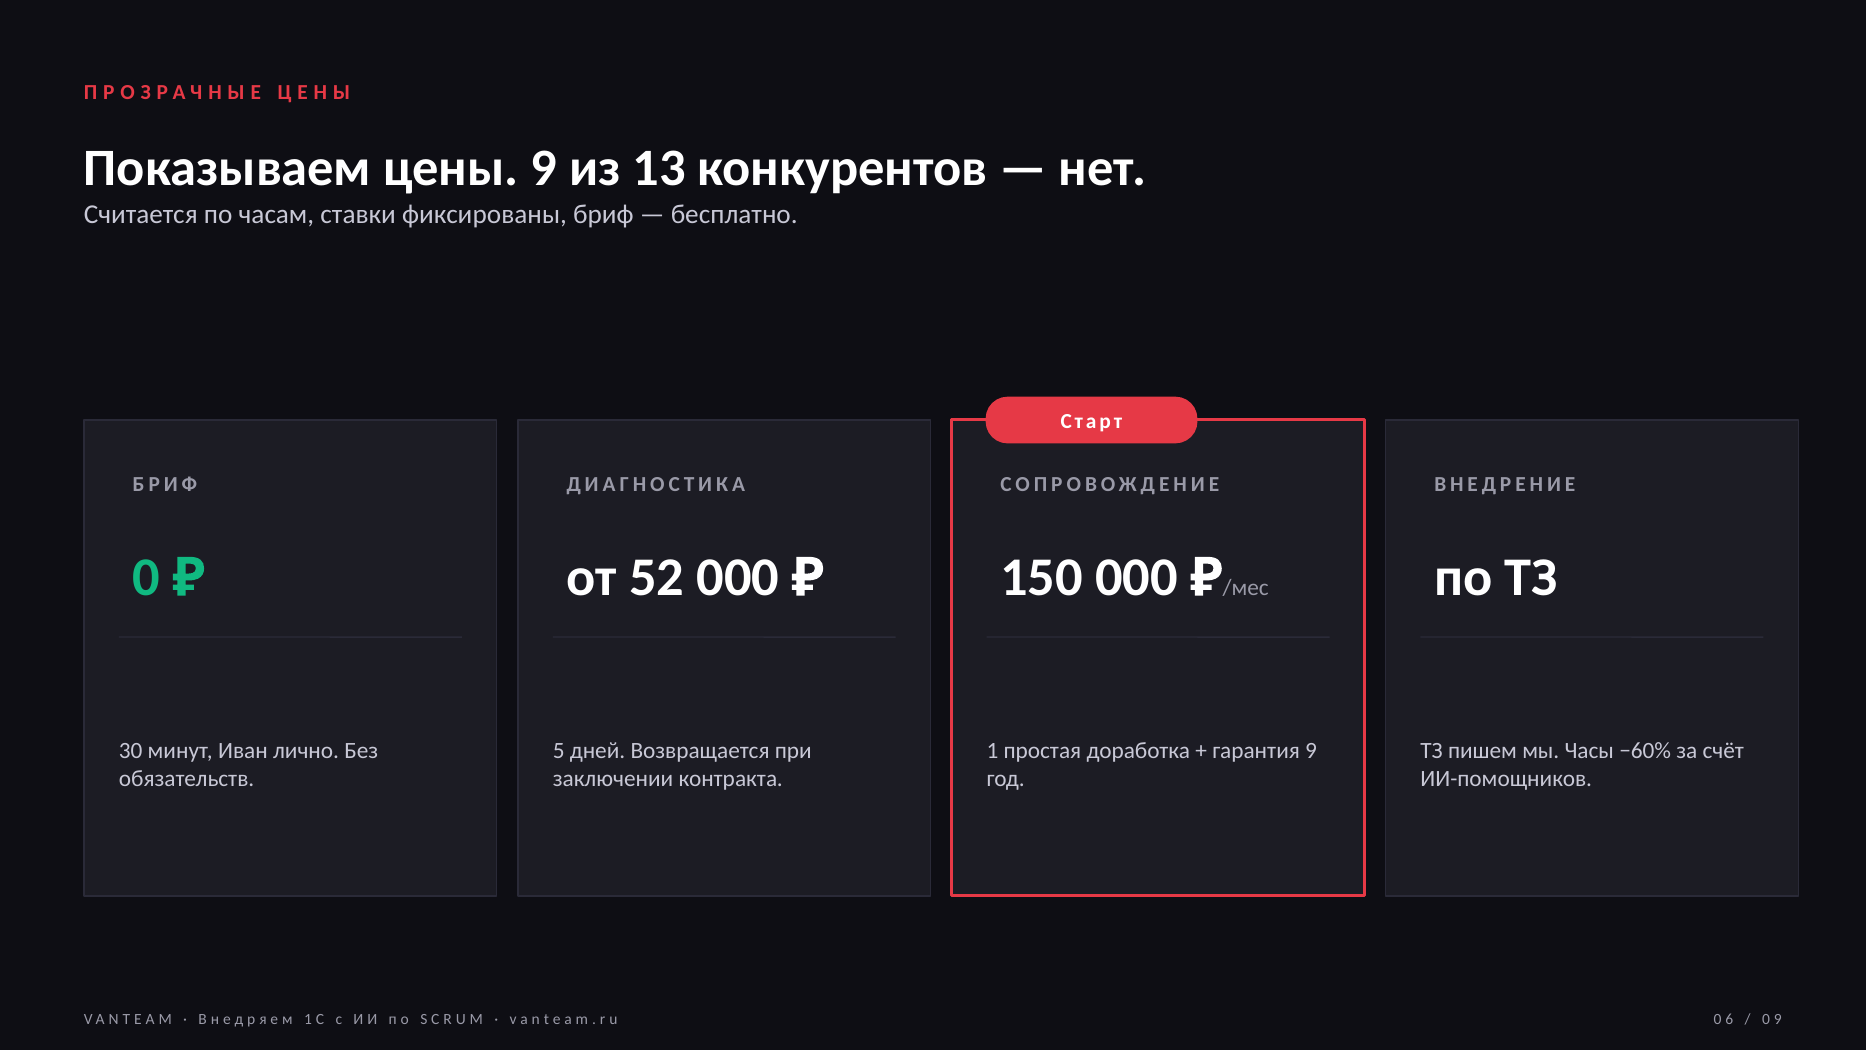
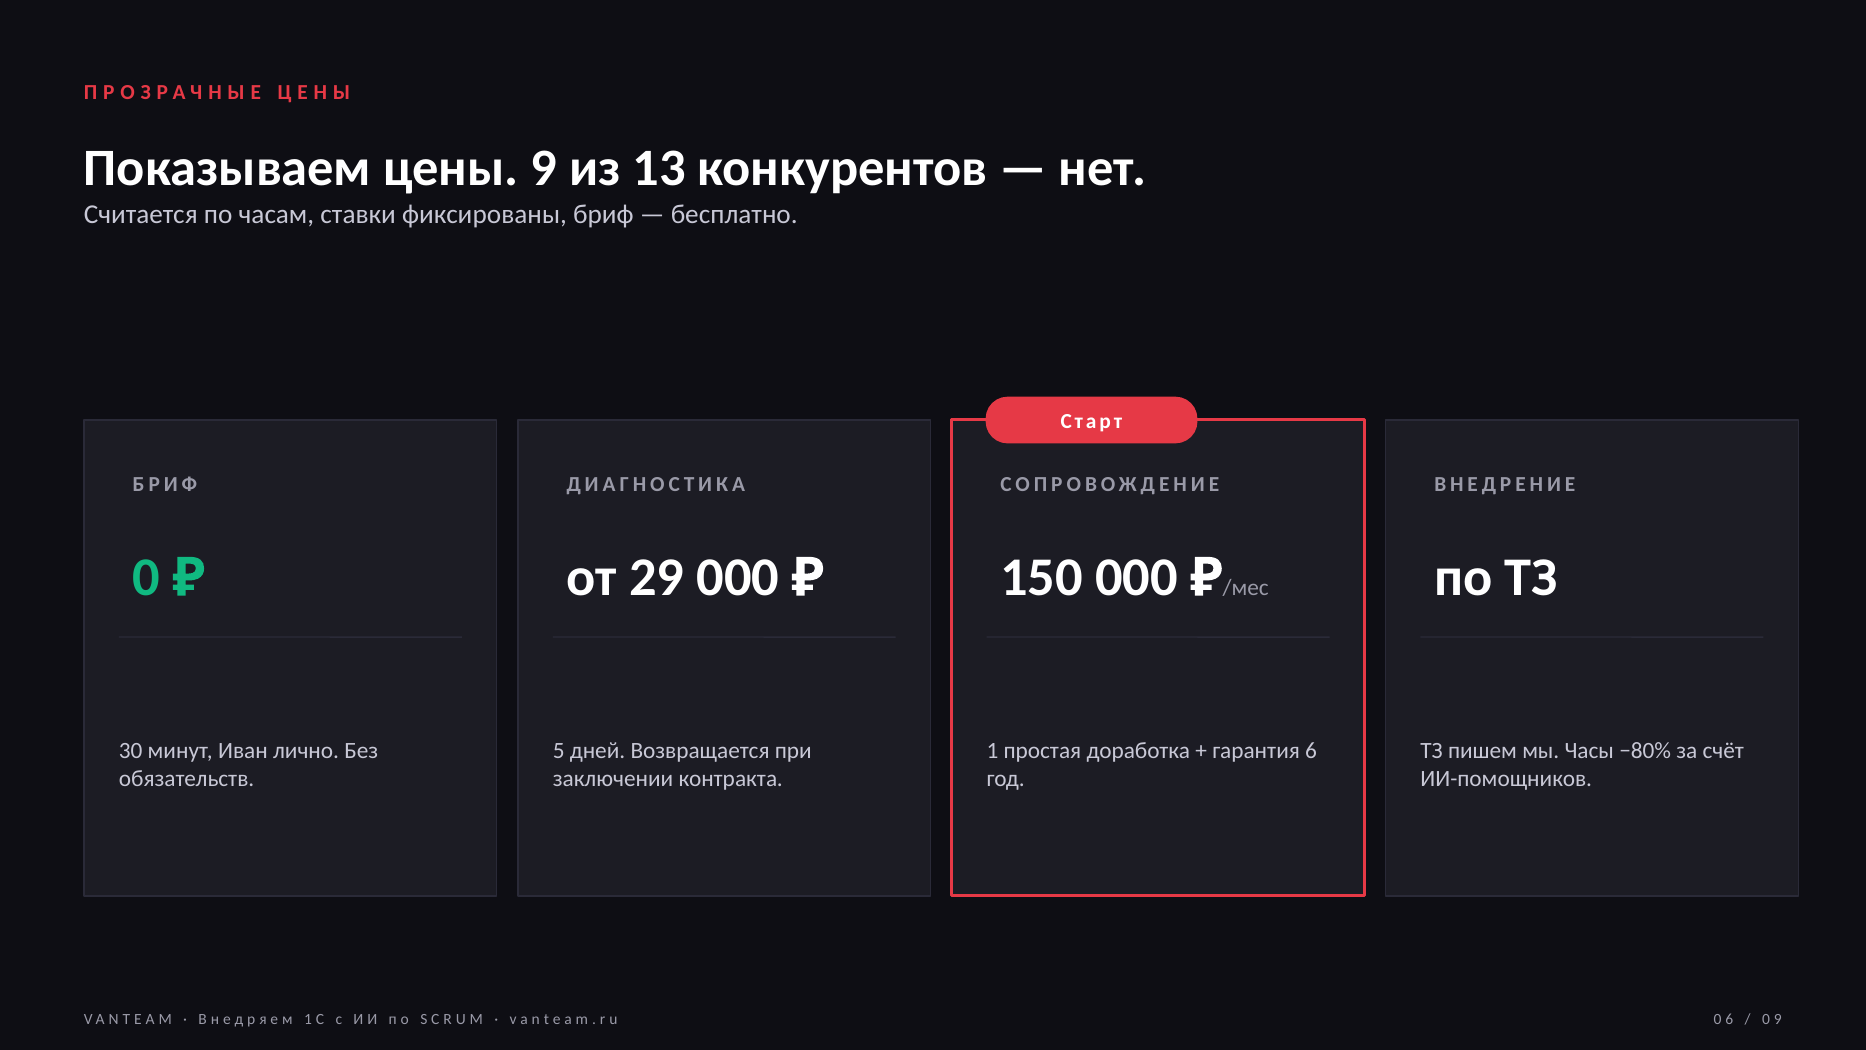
52: 52 -> 29 (657, 578)
гарантия 9: 9 -> 6 (1311, 750)
−60%: −60% -> −80% (1645, 750)
